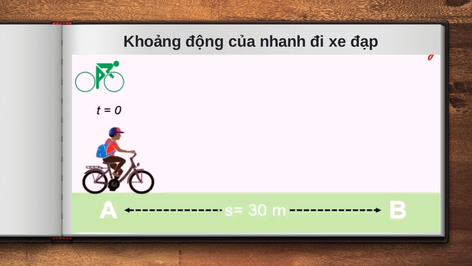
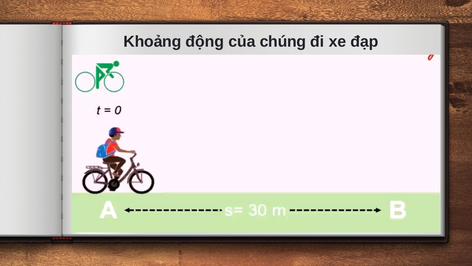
nhanh: nhanh -> chúng (283, 41)
